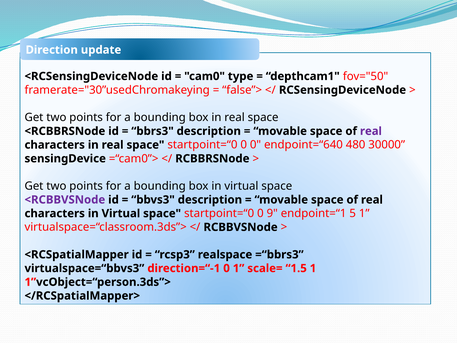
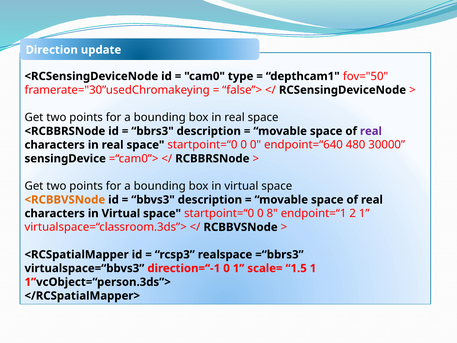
<RCBBVSNode colour: purple -> orange (65, 200)
9: 9 -> 8 (272, 213)
5: 5 -> 2 (353, 213)
